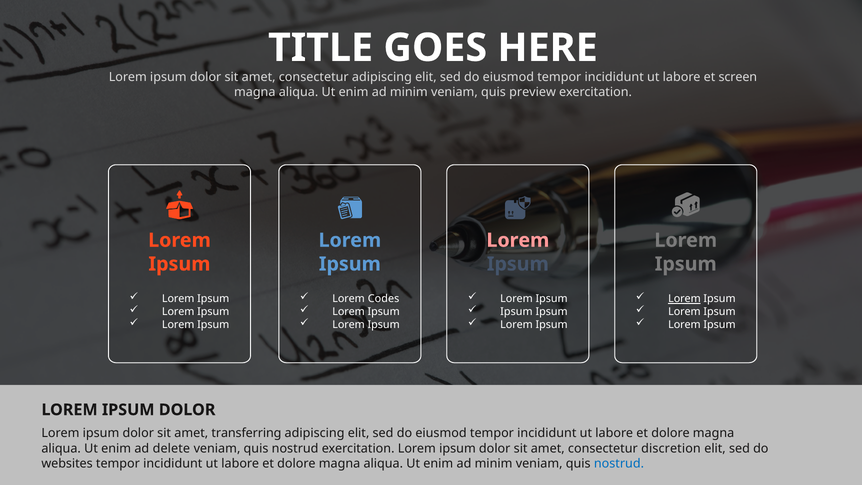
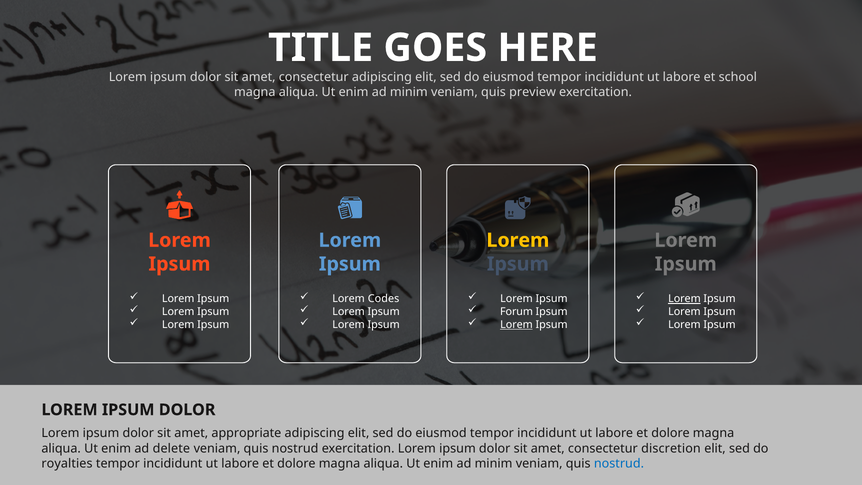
screen: screen -> school (738, 77)
Lorem colour: pink -> yellow (518, 240)
Ipsum: Ipsum -> Forum (517, 312)
Lorem underline: none -> present (517, 325)
transferring: transferring -> appropriate (246, 433)
websites: websites -> royalties (67, 463)
